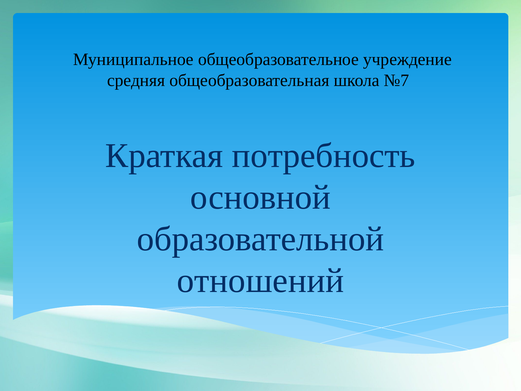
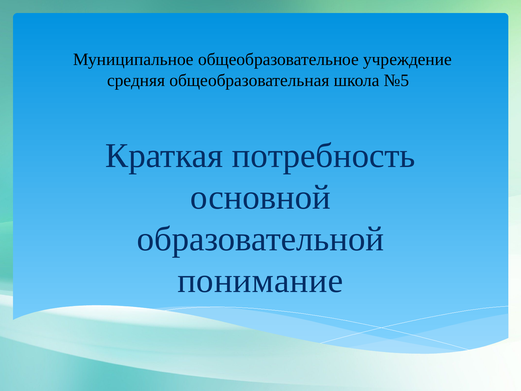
№7: №7 -> №5 (396, 80)
отношений: отношений -> понимание (260, 281)
